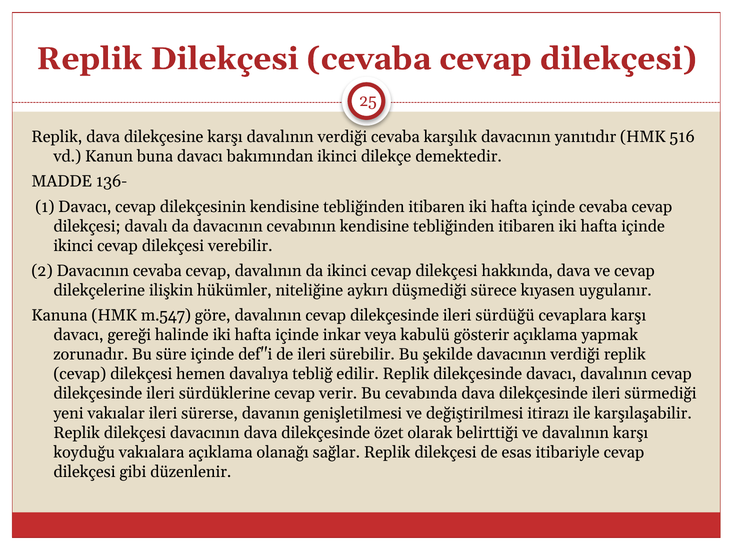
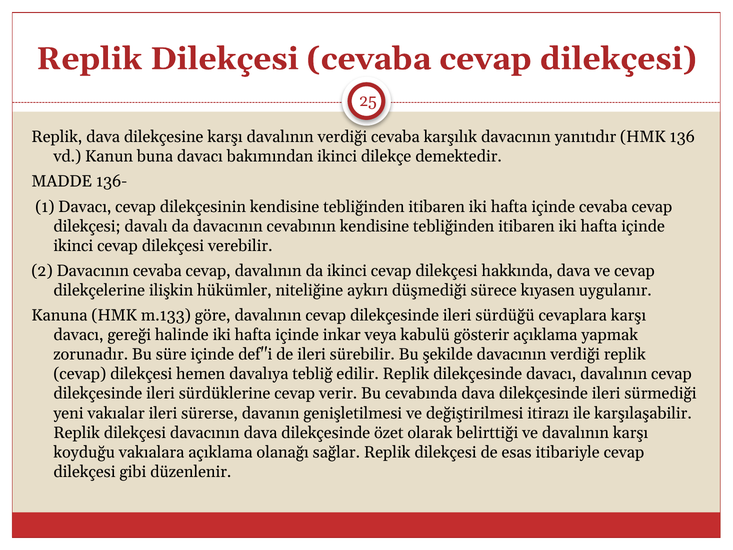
516: 516 -> 136 (682, 137)
m.547: m.547 -> m.133 (166, 315)
